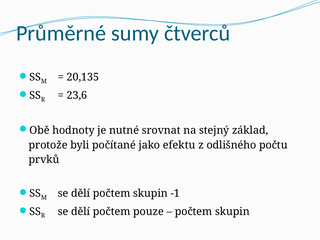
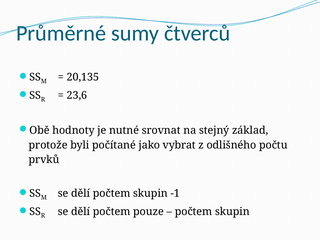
efektu: efektu -> vybrat (179, 145)
